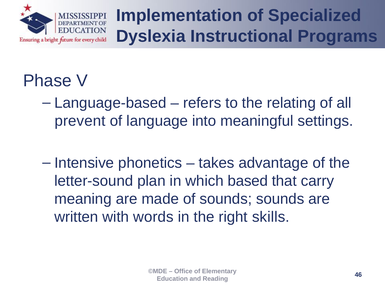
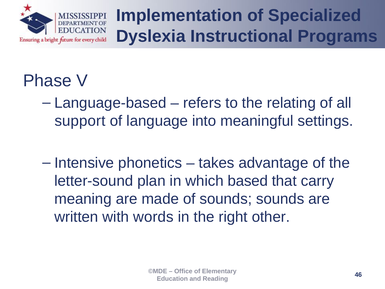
prevent: prevent -> support (80, 121)
skills: skills -> other (271, 217)
